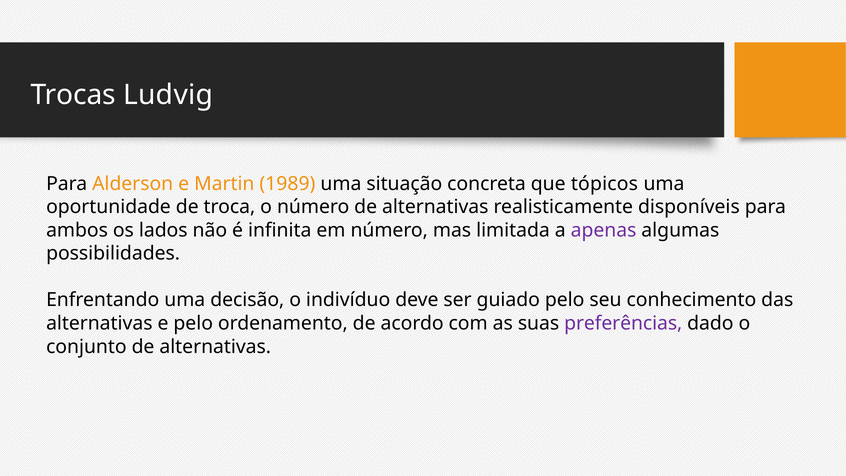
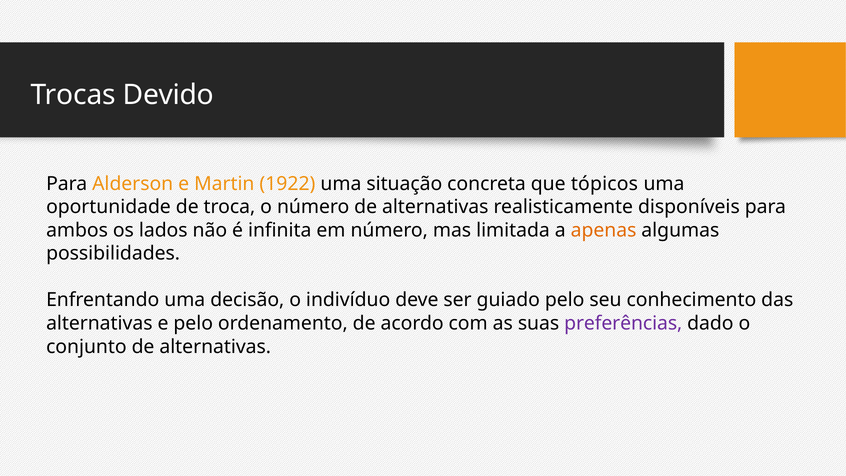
Ludvig: Ludvig -> Devido (168, 95)
1989: 1989 -> 1922 (287, 184)
apenas colour: purple -> orange (604, 230)
